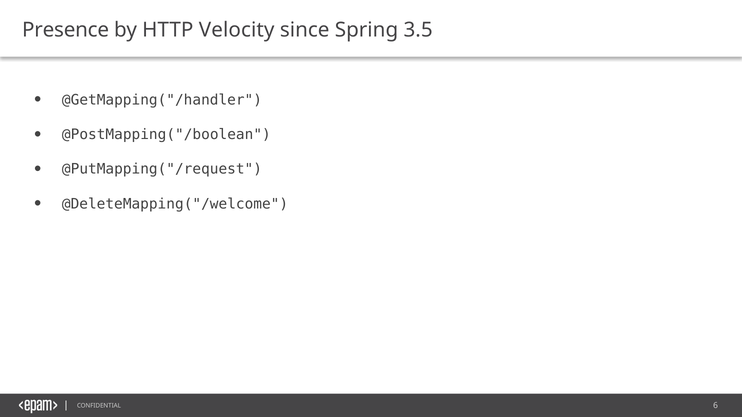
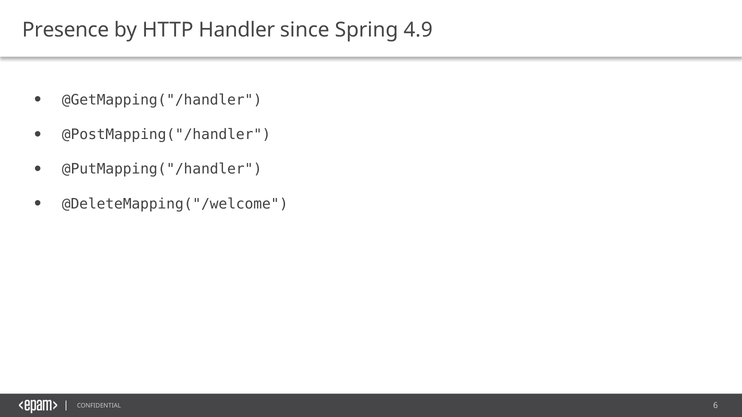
Velocity: Velocity -> Handler (237, 30)
3.5: 3.5 -> 4.9 (418, 30)
@PostMapping("/boolean: @PostMapping("/boolean -> @PostMapping("/handler (166, 135)
@PutMapping("/request: @PutMapping("/request -> @PutMapping("/handler (162, 169)
